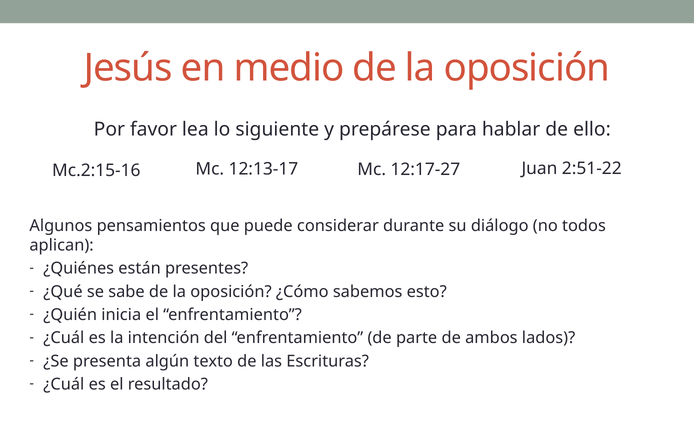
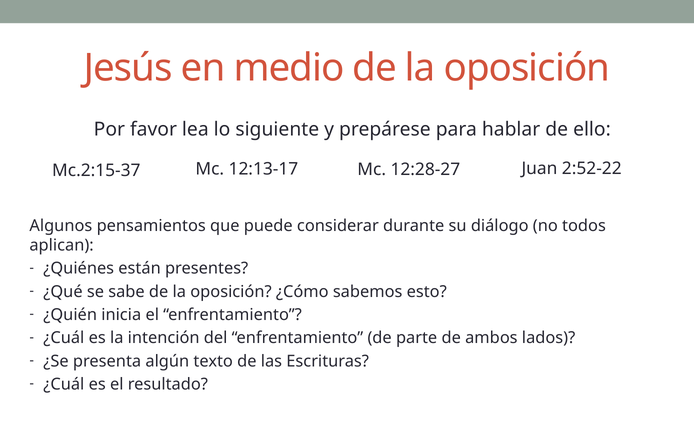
12:17-27: 12:17-27 -> 12:28-27 (425, 169)
Mc.2:15-16: Mc.2:15-16 -> Mc.2:15-37 (96, 170)
2:51-22: 2:51-22 -> 2:52-22 (592, 168)
